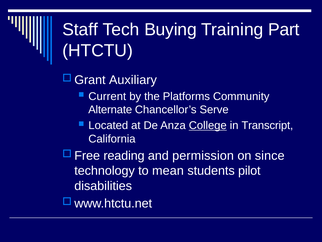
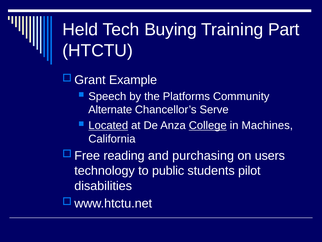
Staff: Staff -> Held (80, 30)
Auxiliary: Auxiliary -> Example (133, 80)
Current: Current -> Speech (107, 96)
Located underline: none -> present (108, 125)
Transcript: Transcript -> Machines (267, 125)
permission: permission -> purchasing (203, 155)
since: since -> users (270, 155)
mean: mean -> public (168, 170)
